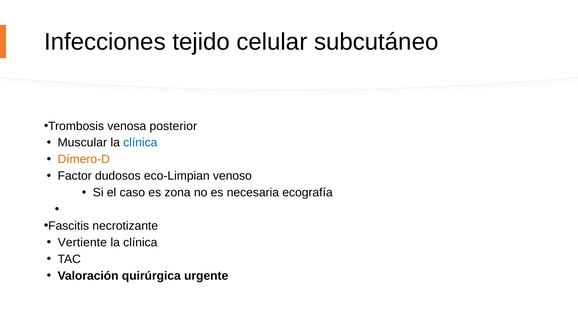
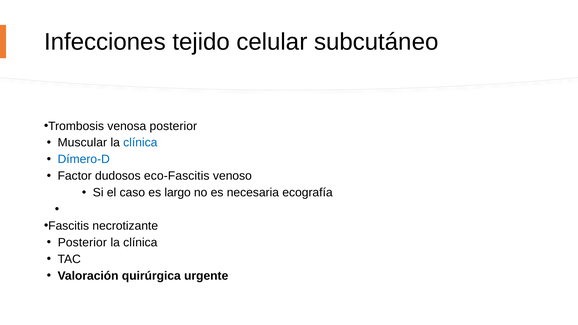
Dímero-D colour: orange -> blue (84, 159)
eco-Limpian: eco-Limpian -> eco-Fascitis (177, 176)
zona: zona -> largo (178, 193)
Vertiente: Vertiente -> Posterior (82, 243)
